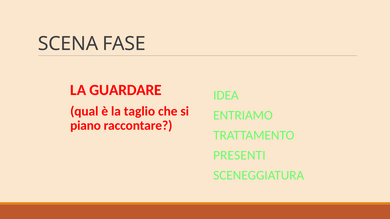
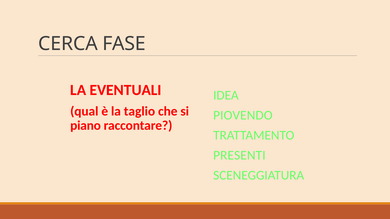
SCENA: SCENA -> CERCA (68, 44)
GUARDARE: GUARDARE -> EVENTUALI (126, 90)
ENTRIAMO: ENTRIAMO -> PIOVENDO (243, 115)
